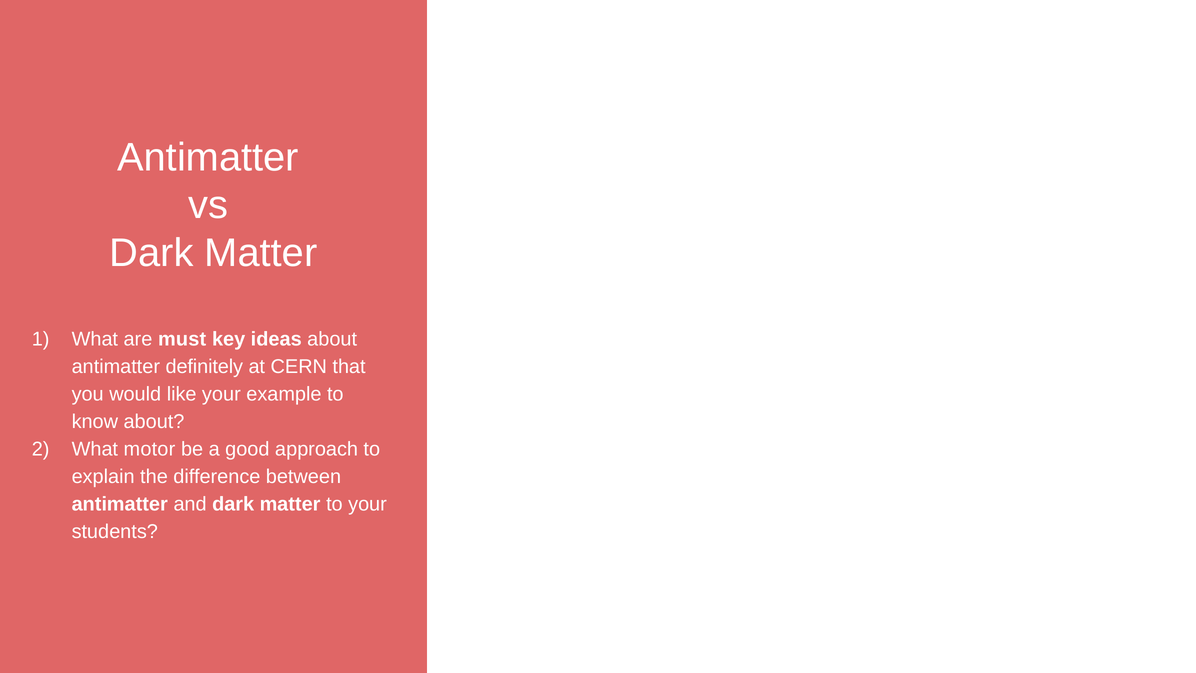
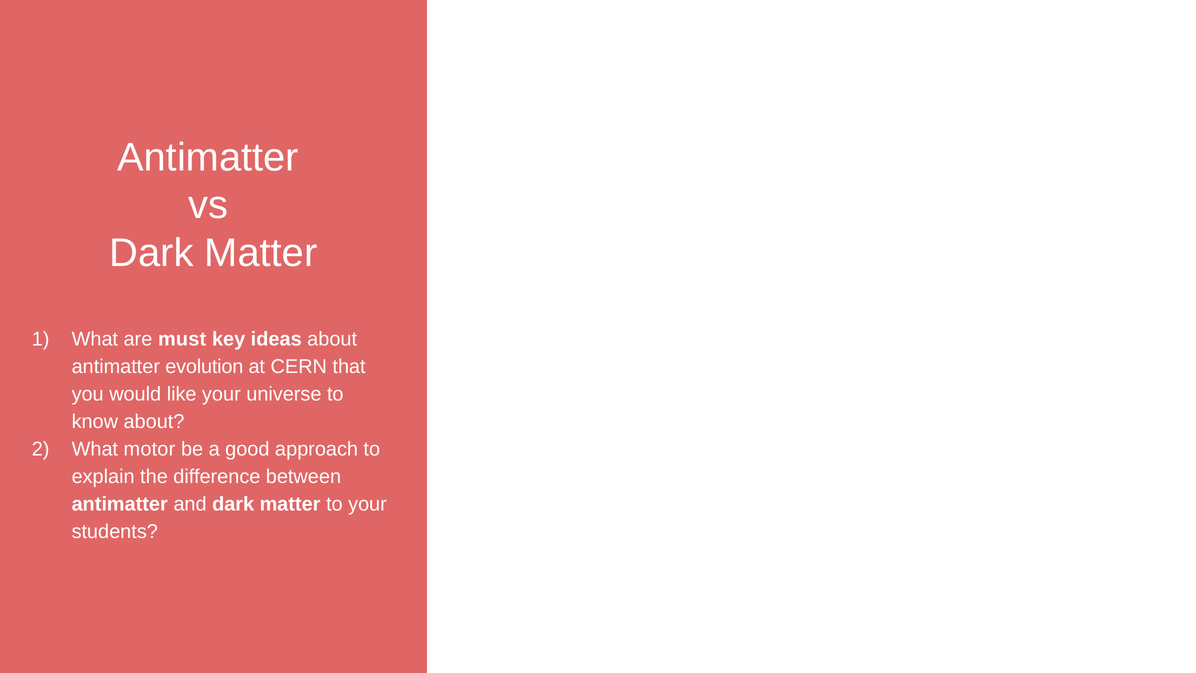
definitely: definitely -> evolution (204, 366)
example: example -> universe (284, 394)
